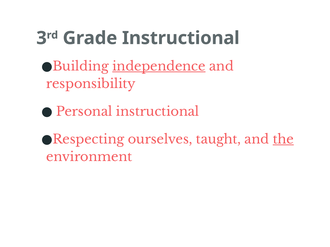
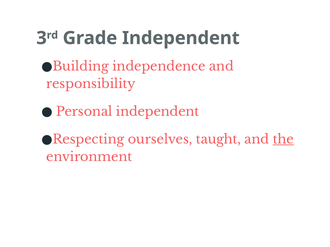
Grade Instructional: Instructional -> Independent (181, 38)
independence underline: present -> none (159, 66)
Personal instructional: instructional -> independent (158, 112)
